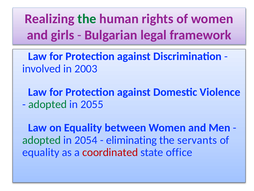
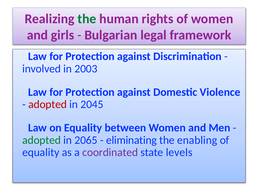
adopted colour: green -> red (48, 104)
2055: 2055 -> 2045 (92, 104)
2054: 2054 -> 2065 (86, 140)
servants: servants -> enabling (197, 140)
coordinated colour: red -> purple (110, 152)
office: office -> levels (179, 152)
